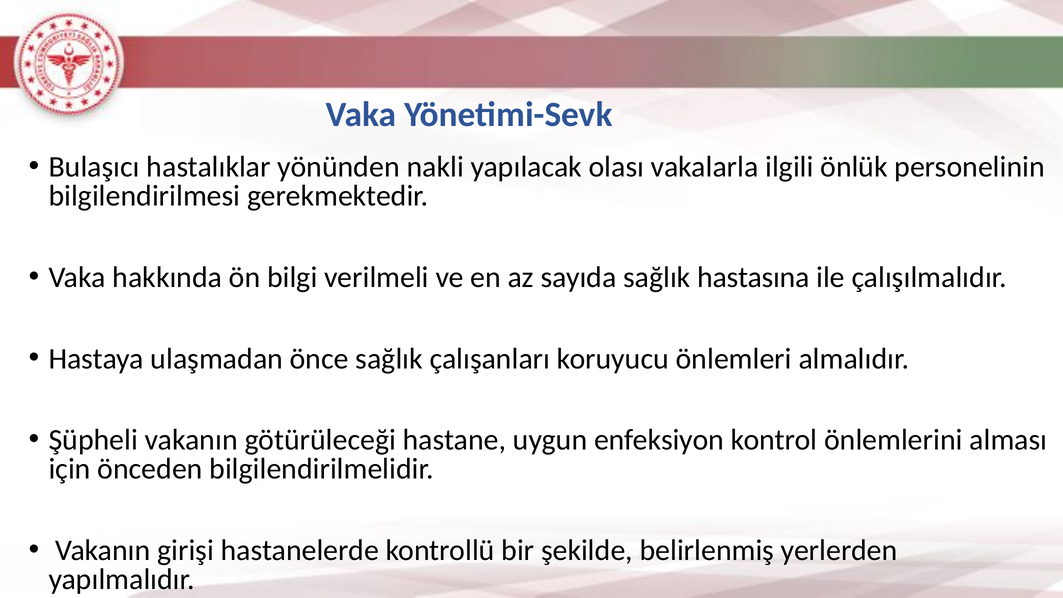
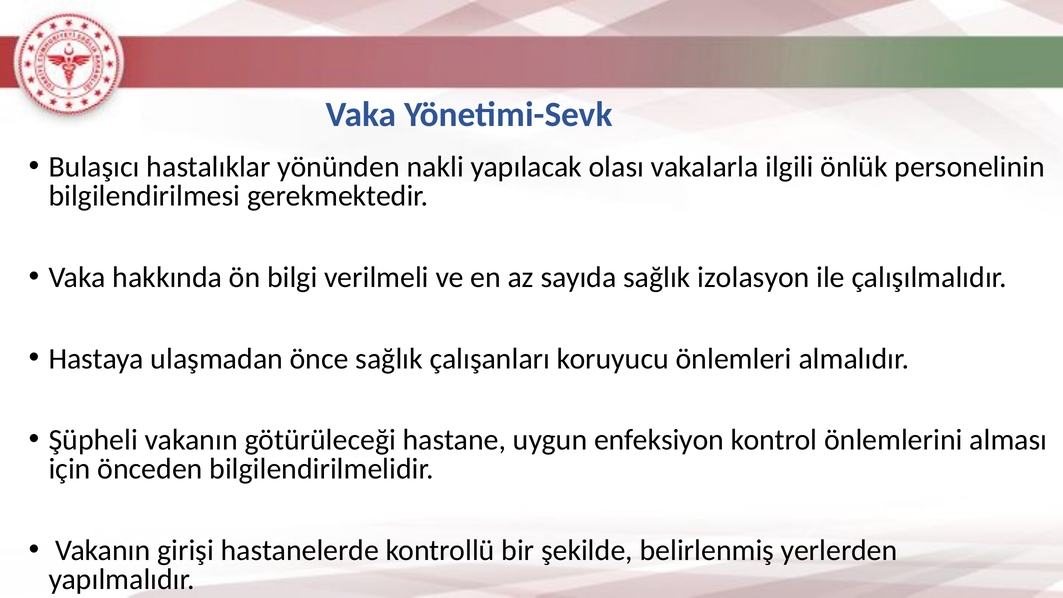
hastasına: hastasına -> izolasyon (753, 277)
